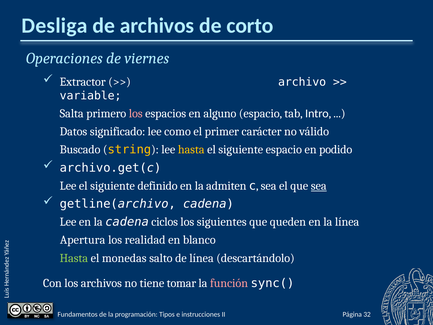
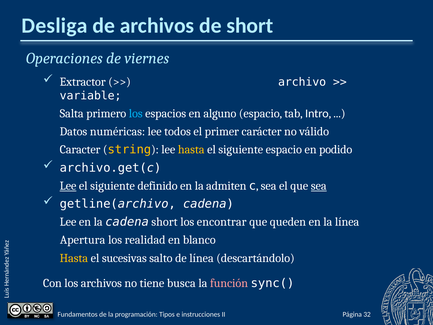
de corto: corto -> short (250, 26)
los colour: pink -> light blue (136, 113)
significado: significado -> numéricas (118, 132)
como: como -> todos (178, 132)
Buscado: Buscado -> Caracter (80, 150)
Lee underline: none -> present (68, 186)
cadena ciclos: ciclos -> short (165, 222)
siguientes: siguientes -> encontrar (222, 222)
Hasta colour: light green -> yellow (74, 258)
monedas: monedas -> sucesivas (124, 258)
tomar: tomar -> busca (181, 283)
